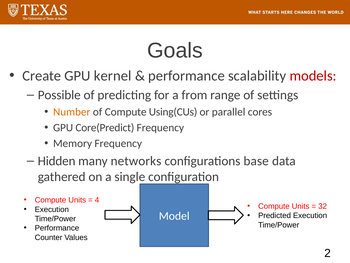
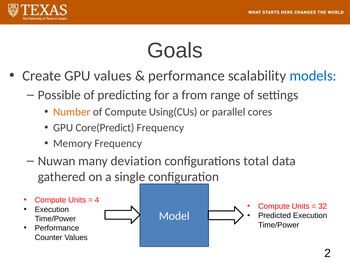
GPU kernel: kernel -> values (113, 76)
models colour: red -> blue (313, 76)
Hidden: Hidden -> Nuwan (57, 161)
networks: networks -> deviation (136, 161)
base: base -> total (256, 161)
